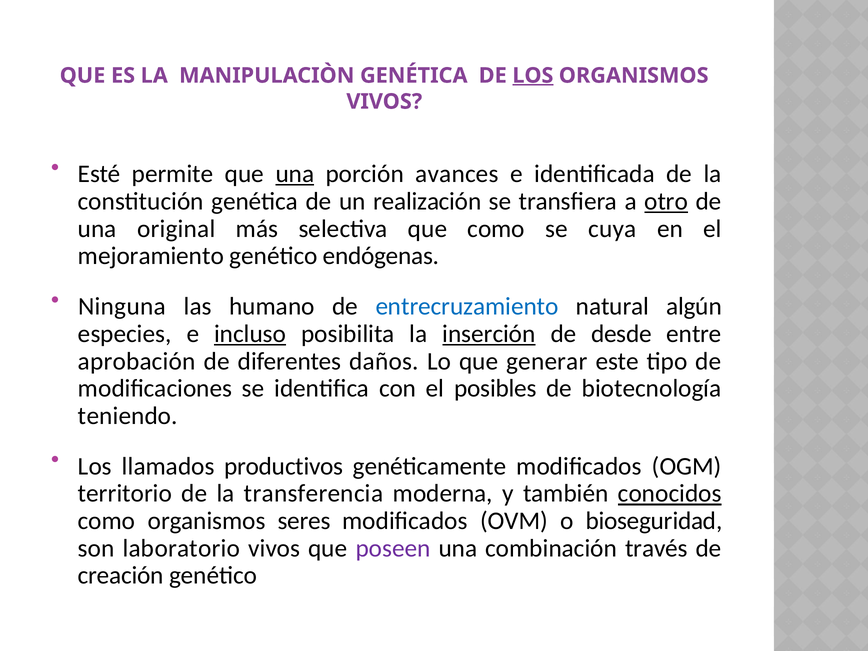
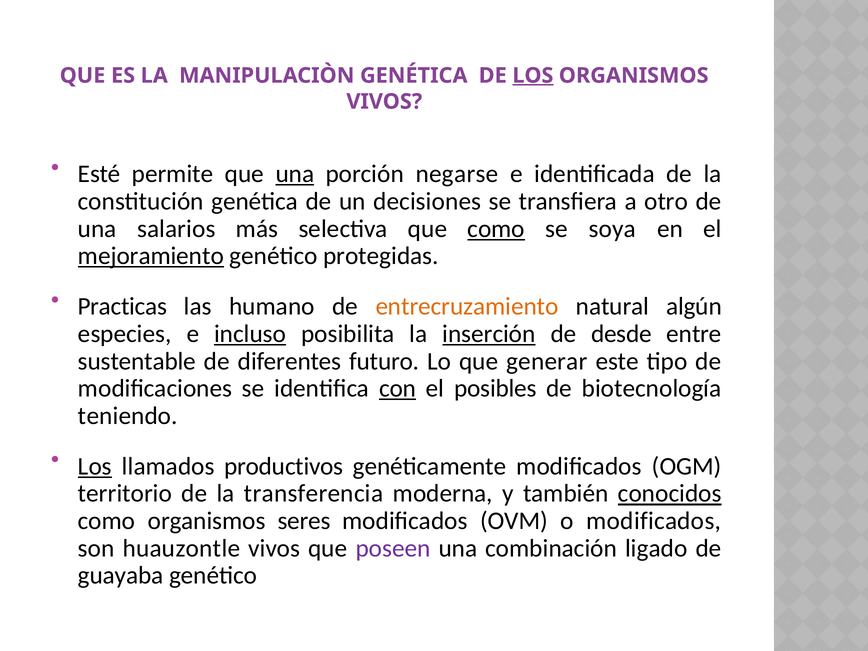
avances: avances -> negarse (457, 174)
realización: realización -> decisiones (427, 201)
otro underline: present -> none (666, 201)
original: original -> salarios (176, 229)
como underline: none -> present (496, 229)
cuya: cuya -> soya (612, 229)
mejoramiento underline: none -> present (151, 256)
endógenas: endógenas -> protegidas (381, 256)
Ninguna: Ninguna -> Practicas (122, 306)
entrecruzamiento colour: blue -> orange (467, 306)
aprobación: aprobación -> sustentable (137, 361)
daños: daños -> futuro (384, 361)
con underline: none -> present (398, 388)
Los underline: none -> present (95, 466)
o bioseguridad: bioseguridad -> modificados (654, 521)
laboratorio: laboratorio -> huauzontle (181, 548)
través: través -> ligado (656, 548)
creación: creación -> guayaba (121, 576)
